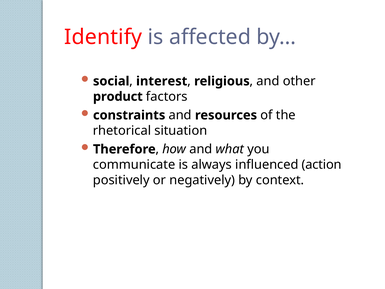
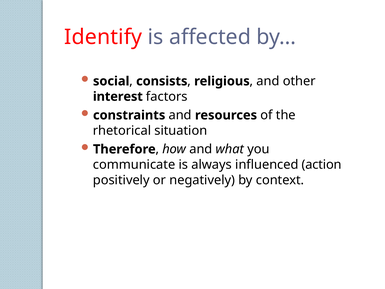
interest: interest -> consists (162, 81)
product: product -> interest (118, 96)
